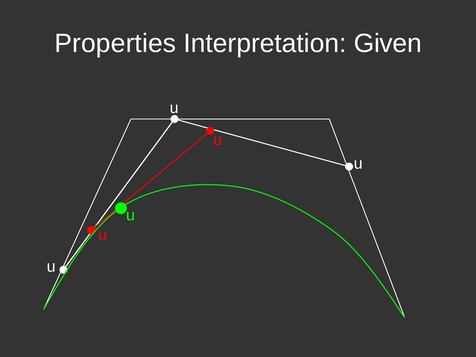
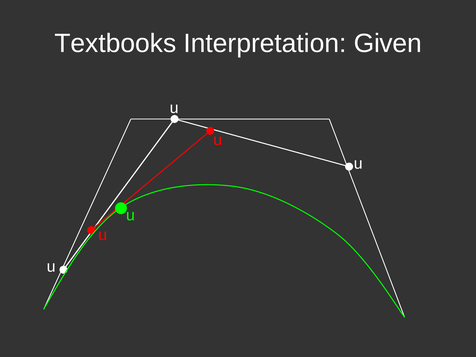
Properties: Properties -> Textbooks (115, 43)
